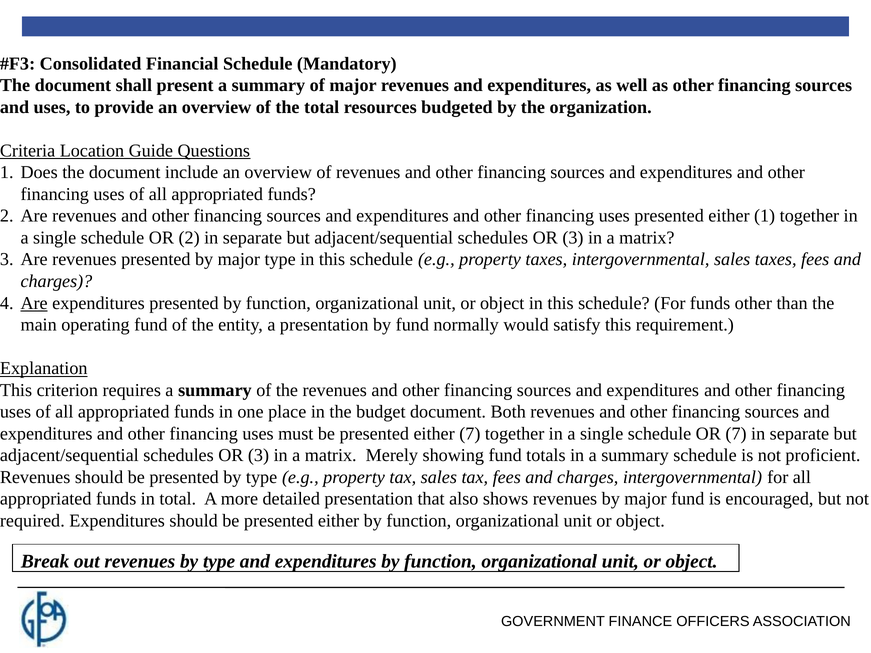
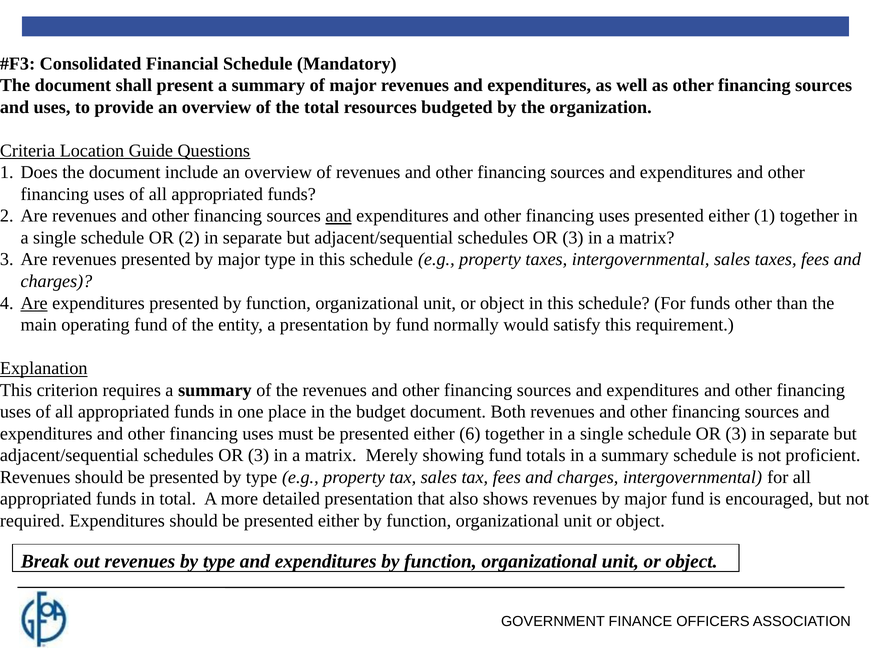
and underline: none -> present (338, 216)
either 7: 7 -> 6 (470, 434)
schedule OR 7: 7 -> 3 (736, 434)
